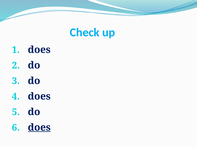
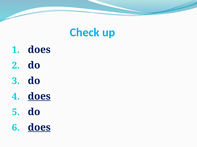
does underline: none -> present (39, 97)
